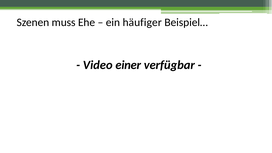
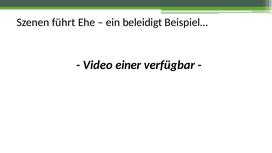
muss: muss -> führt (64, 22)
häufiger: häufiger -> beleidigt (142, 22)
